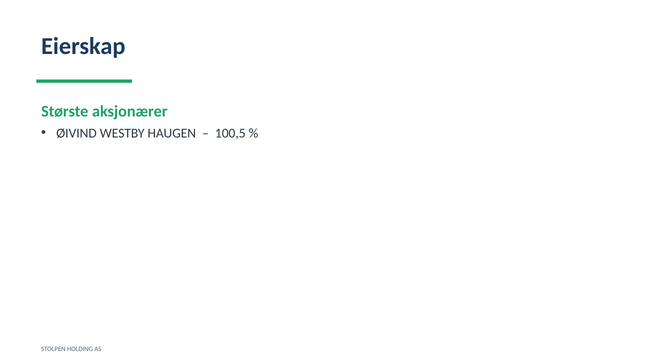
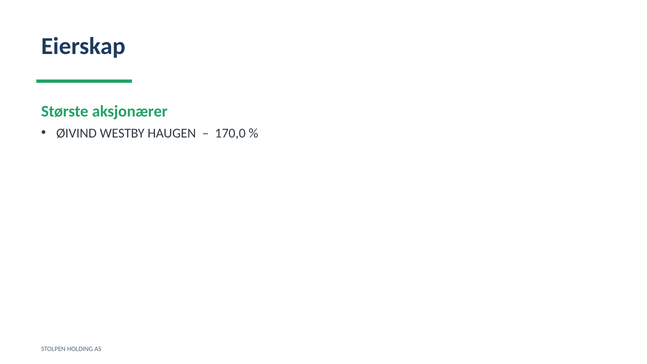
100,5: 100,5 -> 170,0 (230, 133)
